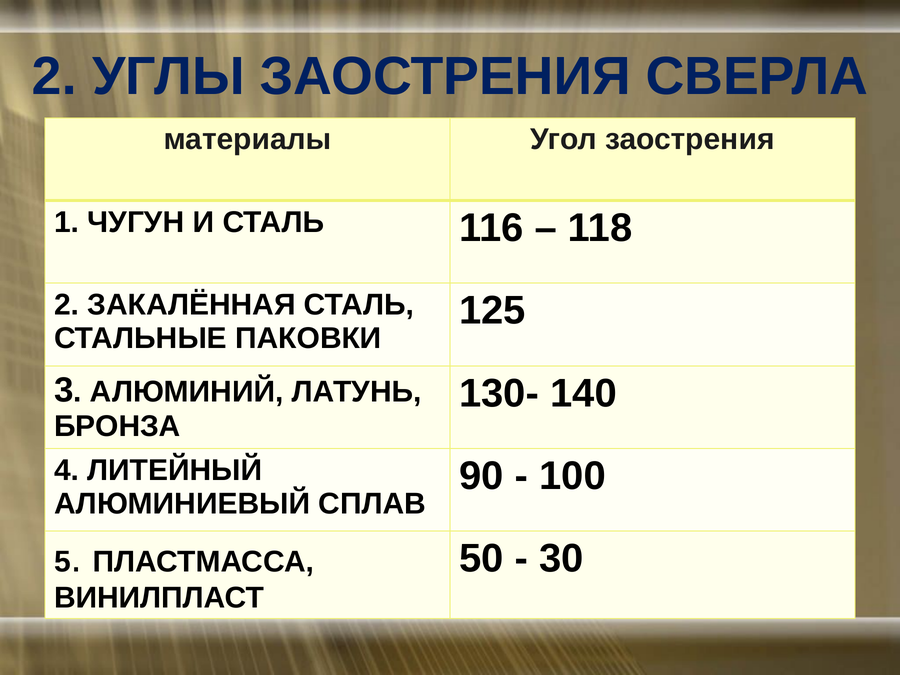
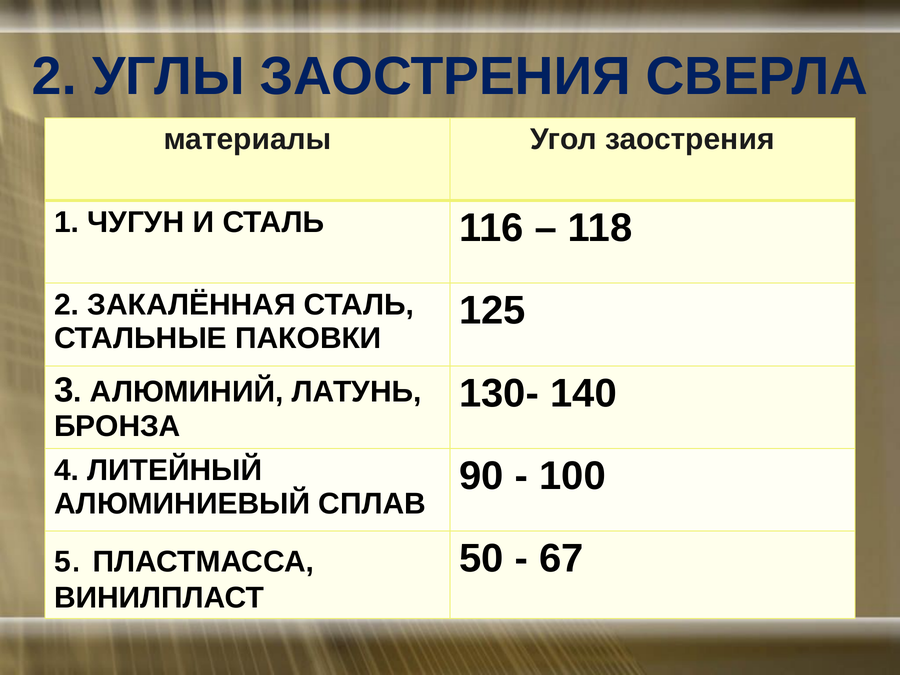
30: 30 -> 67 (561, 559)
